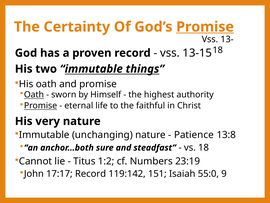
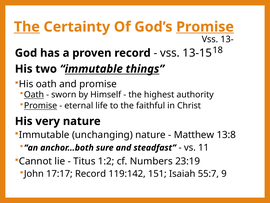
The underline: none -> present (27, 27)
Patience: Patience -> Matthew (194, 135)
vs 18: 18 -> 11 (204, 147)
55:0: 55:0 -> 55:7 (208, 173)
